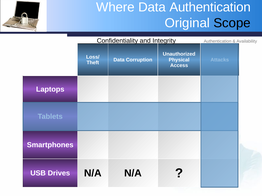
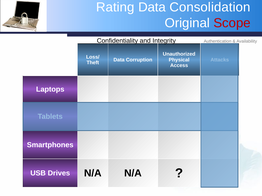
Where: Where -> Rating (115, 7)
Data Authentication: Authentication -> Consolidation (210, 7)
Scope colour: black -> red (232, 23)
